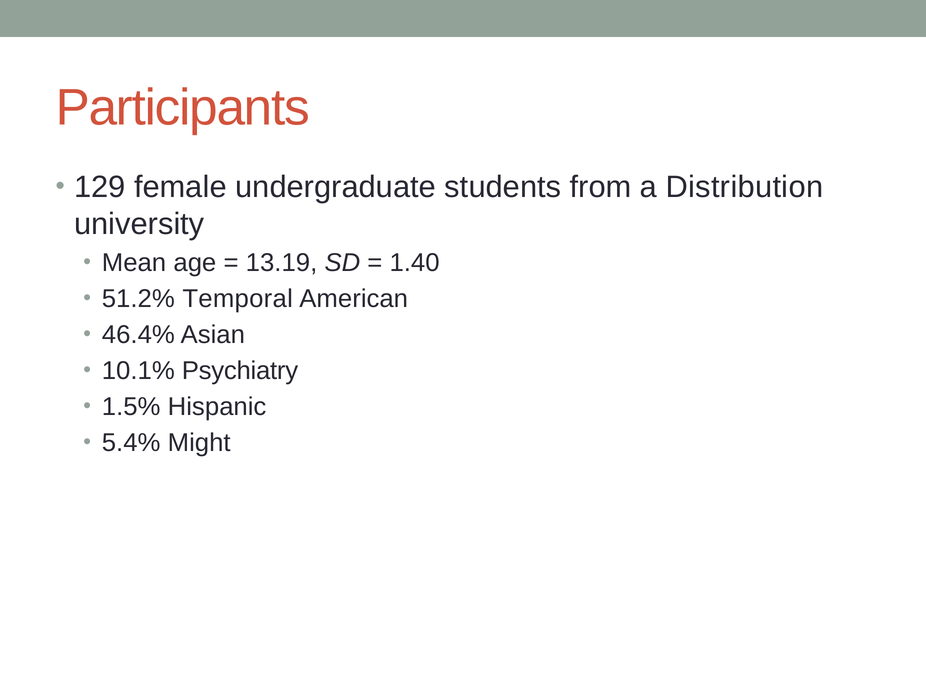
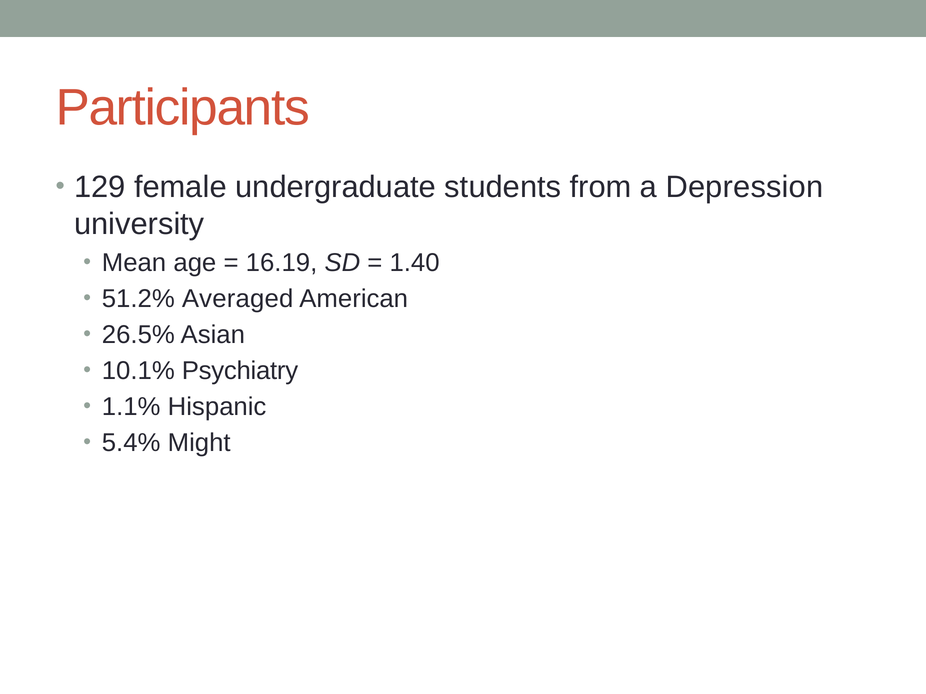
Distribution: Distribution -> Depression (744, 187)
13.19: 13.19 -> 16.19 (282, 263)
Temporal: Temporal -> Averaged (238, 299)
46.4%: 46.4% -> 26.5% (138, 335)
1.5%: 1.5% -> 1.1% (131, 407)
